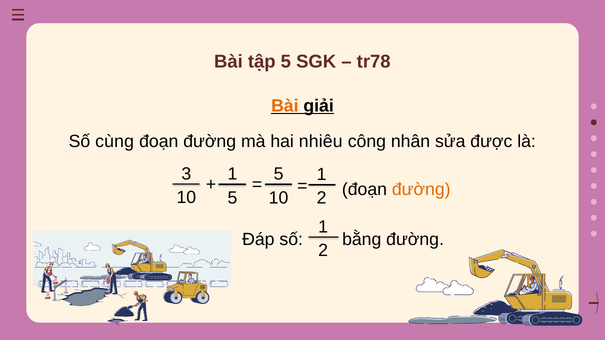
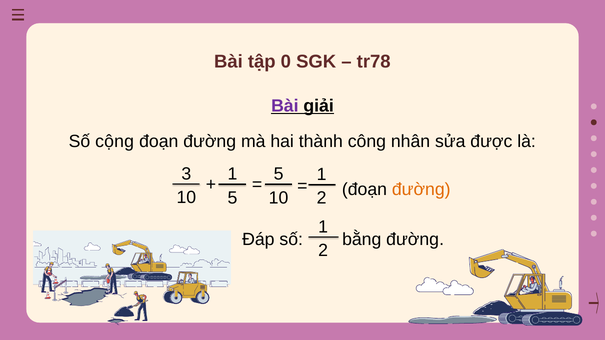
tập 5: 5 -> 0 (286, 62)
Bài colour: orange -> purple (285, 106)
cùng: cùng -> cộng (115, 142)
nhiêu: nhiêu -> thành (321, 142)
